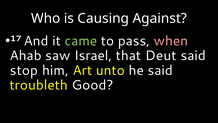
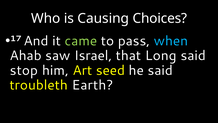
Against: Against -> Choices (160, 18)
when colour: pink -> light blue (171, 41)
Deut: Deut -> Long (161, 55)
unto: unto -> seed (110, 70)
Good: Good -> Earth (93, 85)
